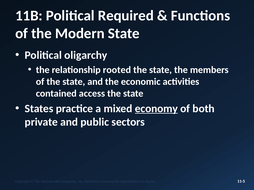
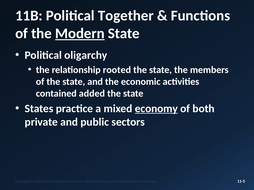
Political Required: Required -> Together (126, 16)
Modern underline: none -> present (80, 33)
access: access -> added (92, 94)
